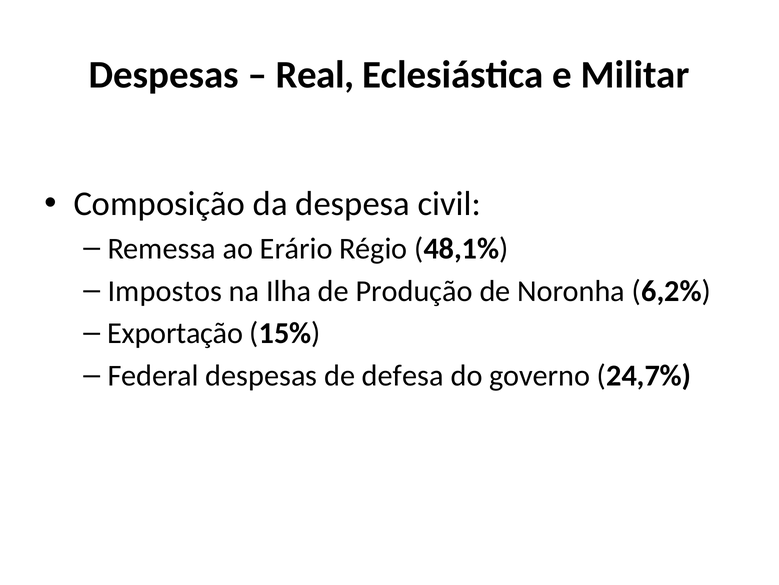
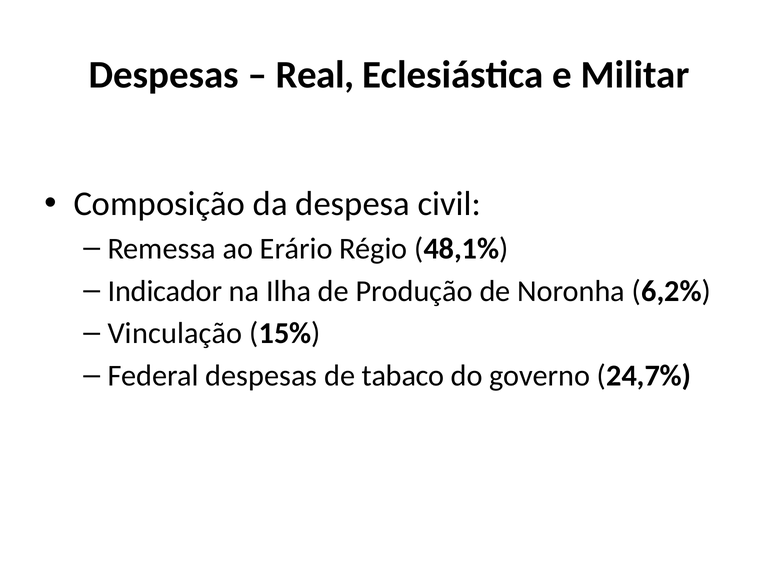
Impostos: Impostos -> Indicador (165, 291)
Exportação: Exportação -> Vinculação (175, 333)
defesa: defesa -> tabaco (403, 375)
